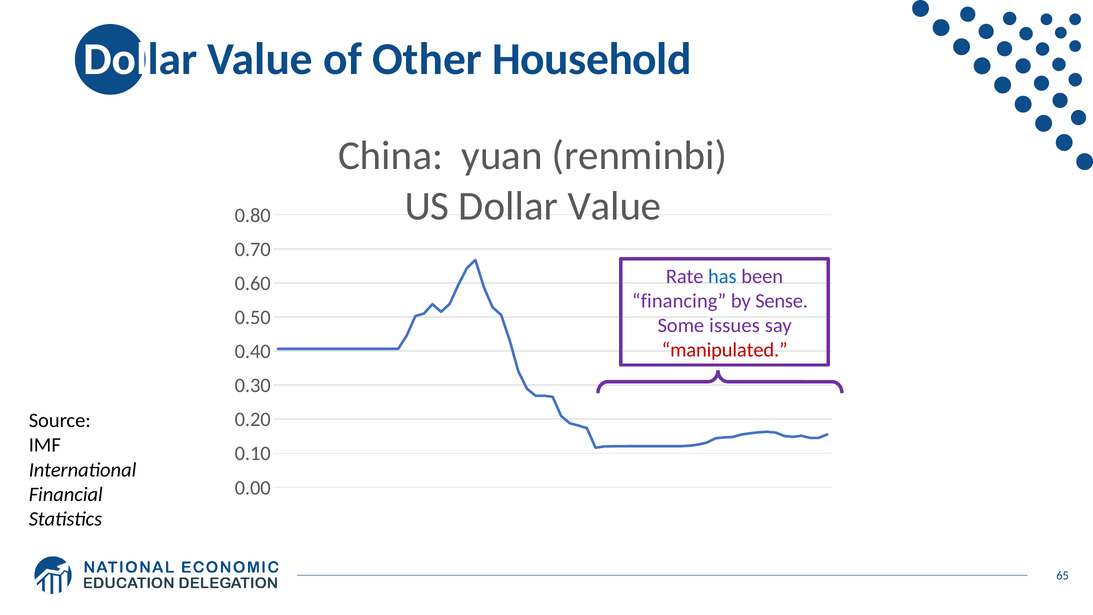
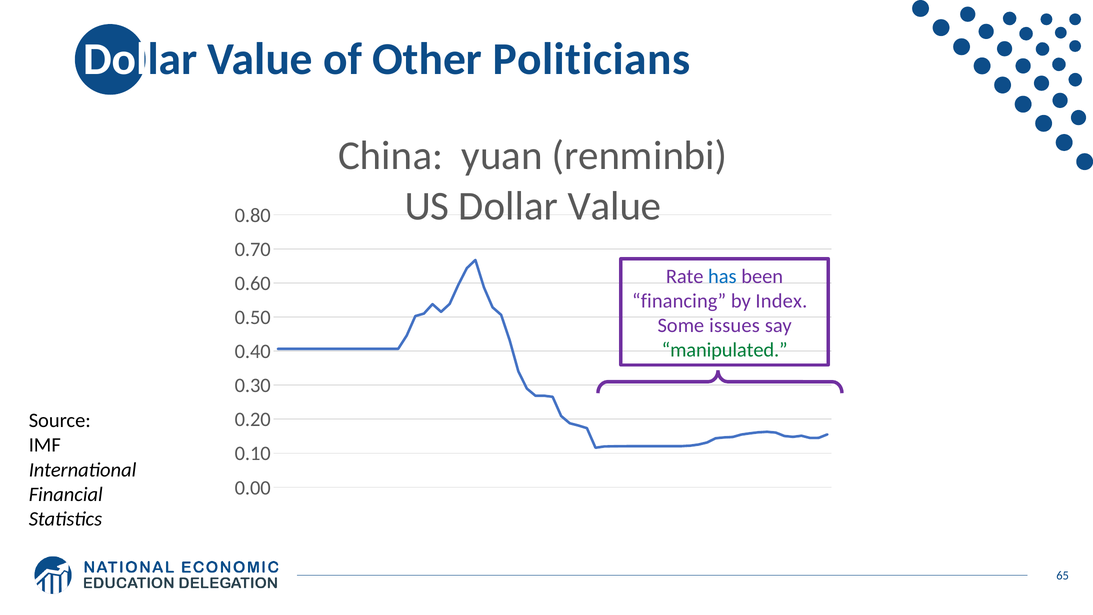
Household: Household -> Politicians (591, 59)
Sense: Sense -> Index (781, 301)
manipulated colour: red -> green (725, 350)
